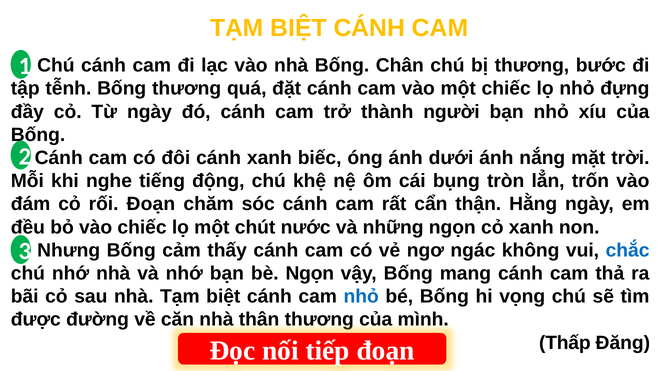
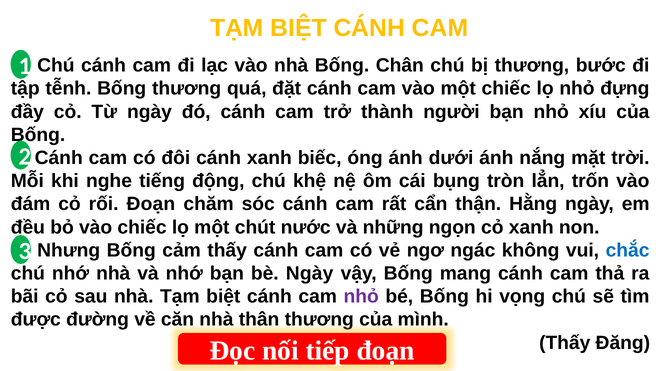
bè Ngọn: Ngọn -> Ngày (310, 274)
nhỏ colour: blue -> purple (361, 297)
Thấp: Thấp -> Thấy (565, 343)
